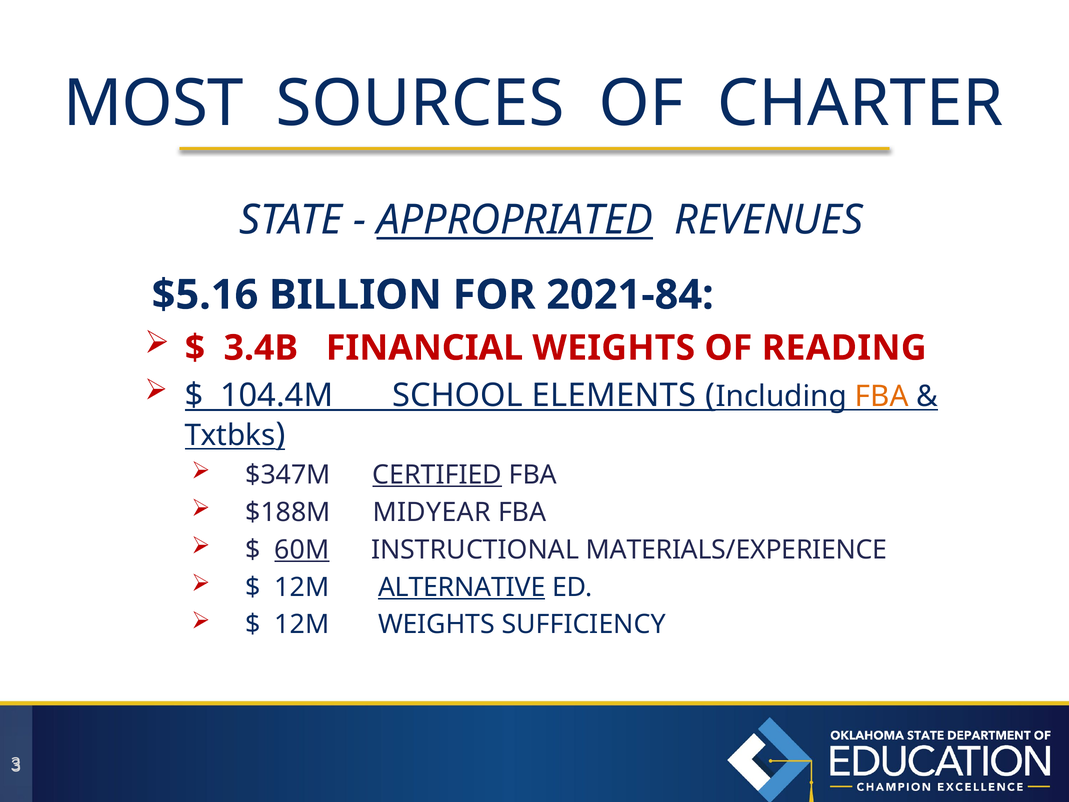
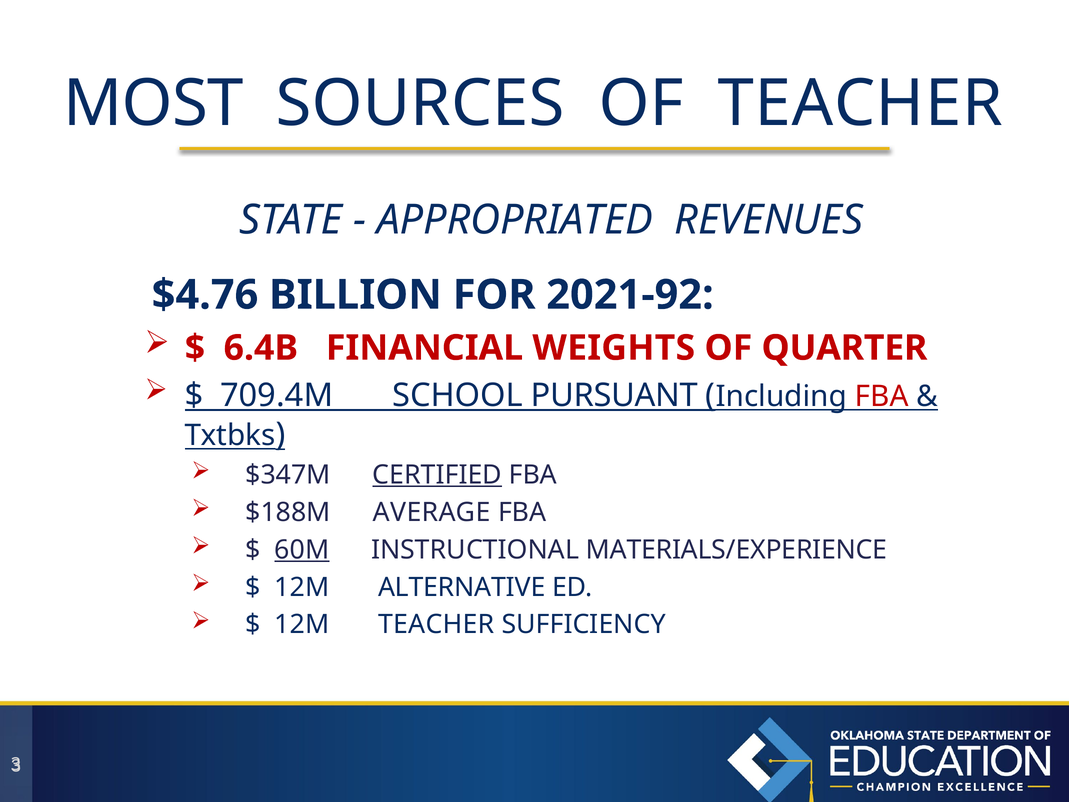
OF CHARTER: CHARTER -> TEACHER (860, 103)
APPROPRIATED underline: present -> none (515, 220)
$5.16: $5.16 -> $4.76 (205, 295)
2021-84: 2021-84 -> 2021-92 (630, 295)
3.4B: 3.4B -> 6.4B (261, 348)
READING: READING -> QUARTER (844, 348)
104.4M: 104.4M -> 709.4M (277, 395)
ELEMENTS: ELEMENTS -> PURSUANT (614, 395)
FBA colour: orange -> red (882, 396)
MIDYEAR: MIDYEAR -> AVERAGE (432, 512)
ALTERNATIVE underline: present -> none (462, 587)
12M WEIGHTS: WEIGHTS -> TEACHER (436, 624)
